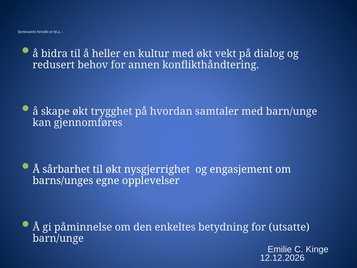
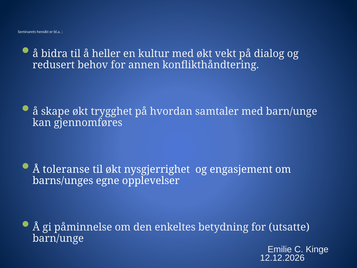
sårbarhet: sårbarhet -> toleranse (66, 169)
